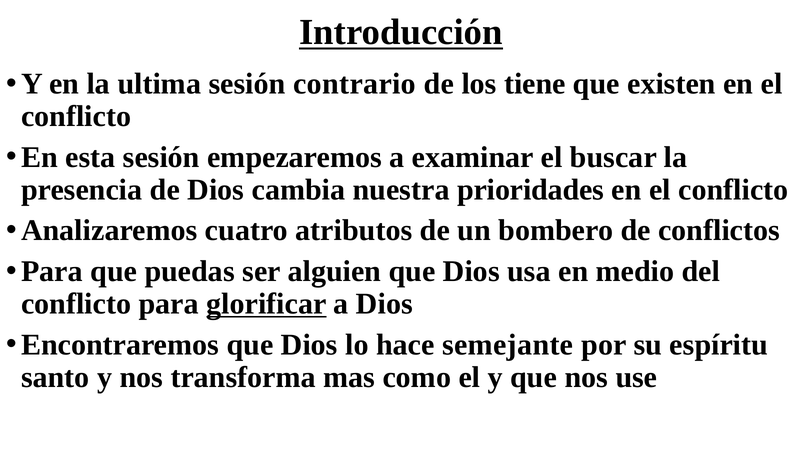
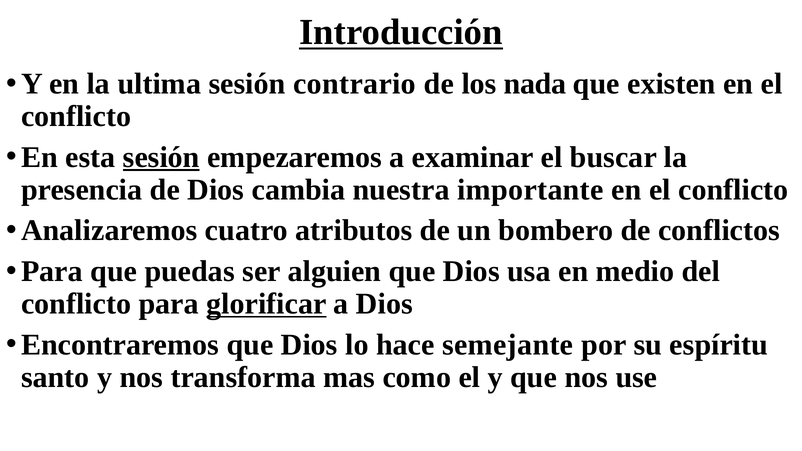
tiene: tiene -> nada (535, 84)
sesión underline: none -> present (161, 157)
prioridades: prioridades -> importante (530, 190)
